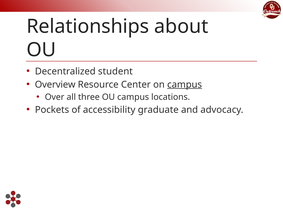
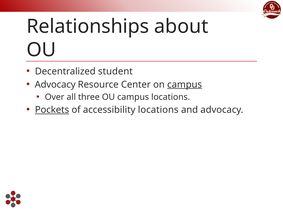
Overview: Overview -> Advocacy (55, 85)
Pockets underline: none -> present (52, 110)
accessibility graduate: graduate -> locations (158, 110)
